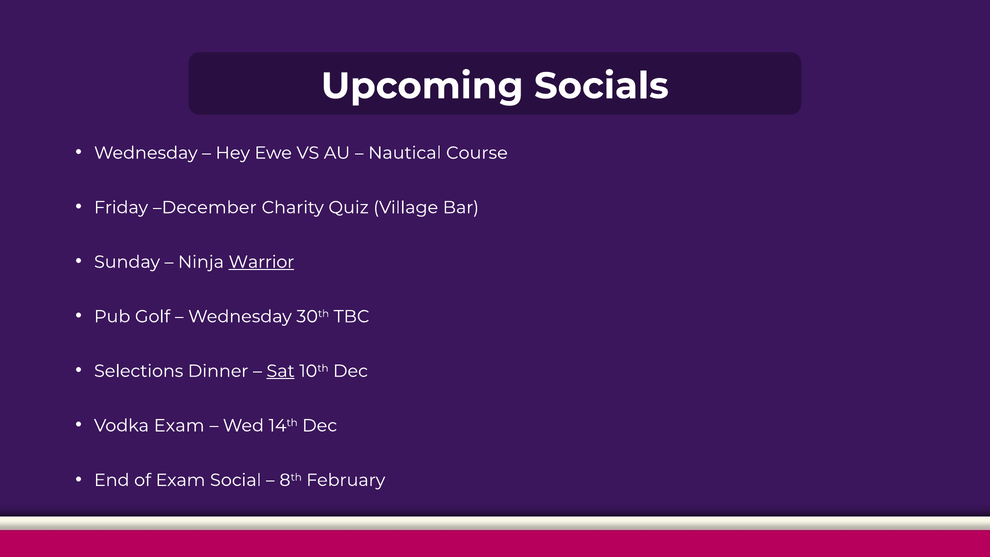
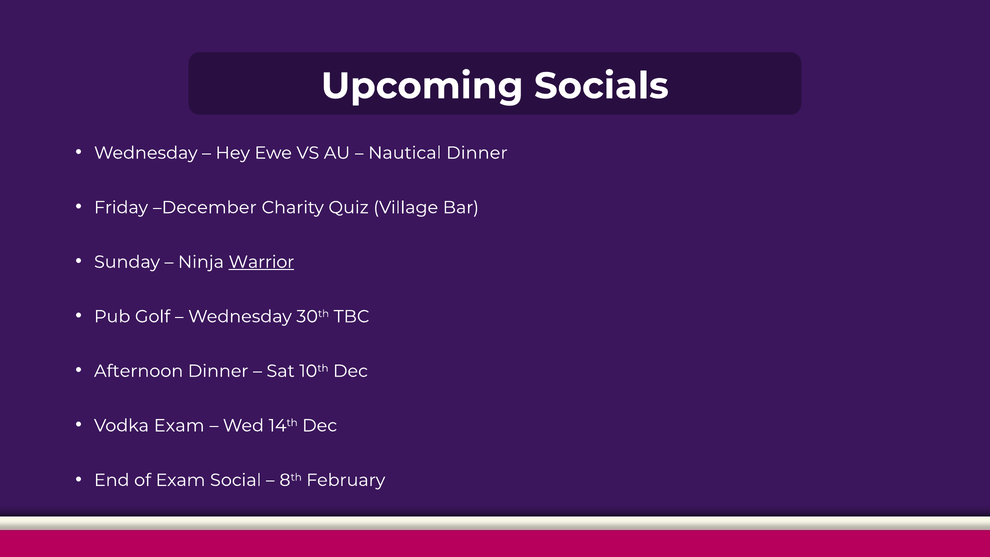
Nautical Course: Course -> Dinner (477, 153)
Selections: Selections -> Afternoon (139, 371)
Sat underline: present -> none (281, 371)
